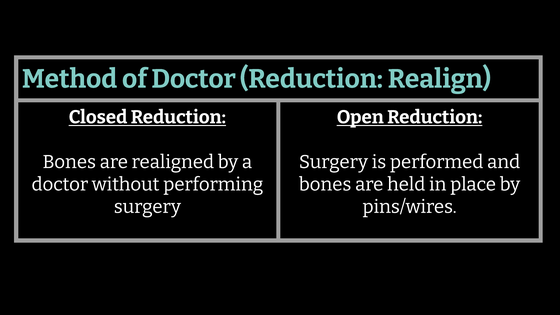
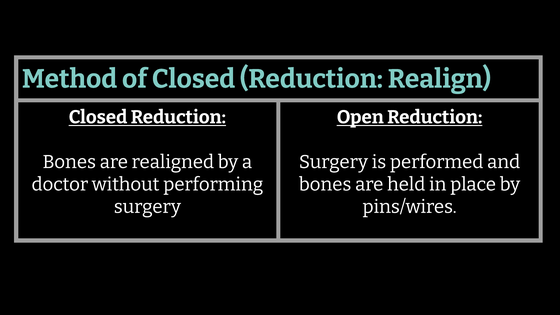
of Doctor: Doctor -> Closed (193, 79)
